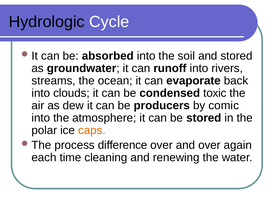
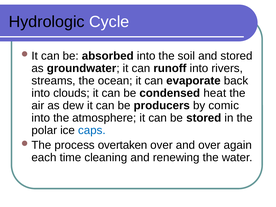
toxic: toxic -> heat (215, 93)
caps colour: orange -> blue (92, 130)
difference: difference -> overtaken (123, 145)
